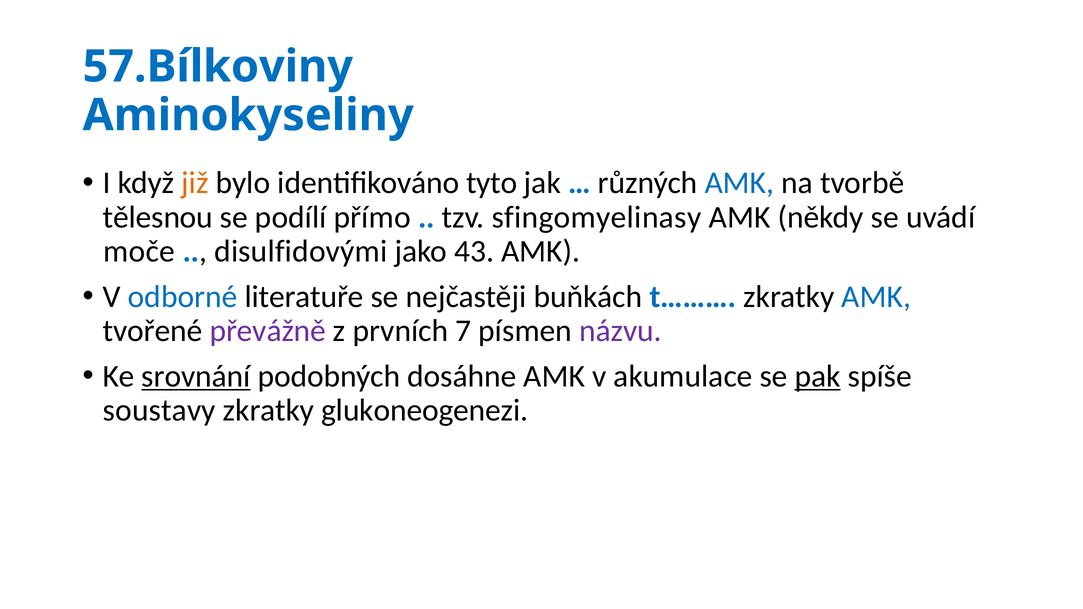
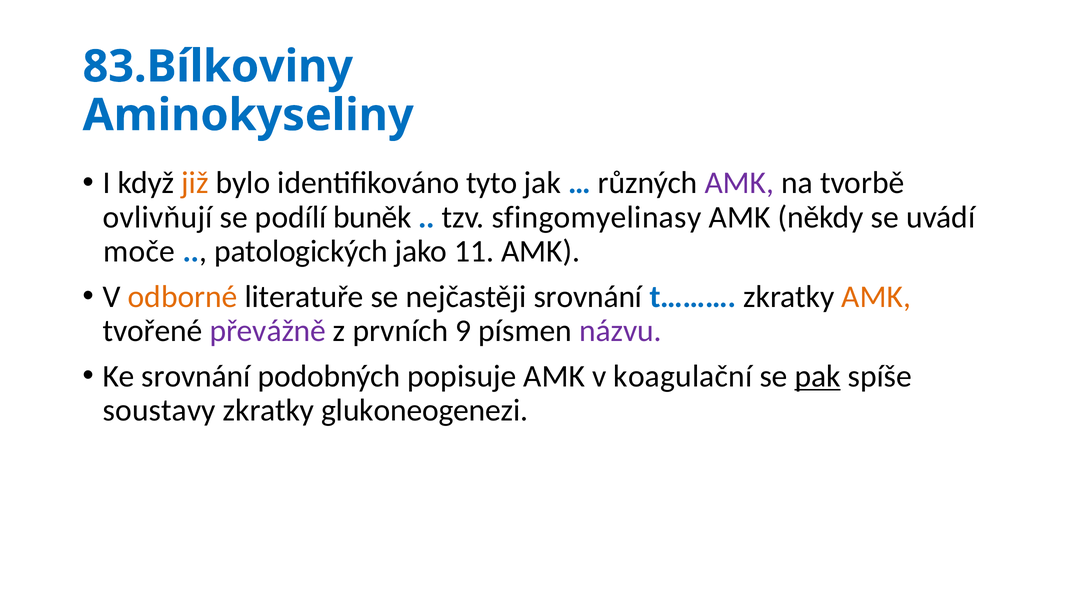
57.Bílkoviny: 57.Bílkoviny -> 83.Bílkoviny (218, 67)
AMK colour: blue -> purple (739, 183)
tělesnou: tělesnou -> ovlivňují (158, 217)
přímo: přímo -> buněk (372, 217)
disulfidovými: disulfidovými -> patologických (301, 251)
43: 43 -> 11 (474, 251)
odborné colour: blue -> orange (183, 297)
nejčastěji buňkách: buňkách -> srovnání (588, 297)
AMK colour: blue -> orange (876, 297)
7: 7 -> 9 (463, 331)
srovnání underline: present -> none (196, 376)
dosáhne: dosáhne -> popisuje (462, 376)
akumulace: akumulace -> koagulační (683, 376)
